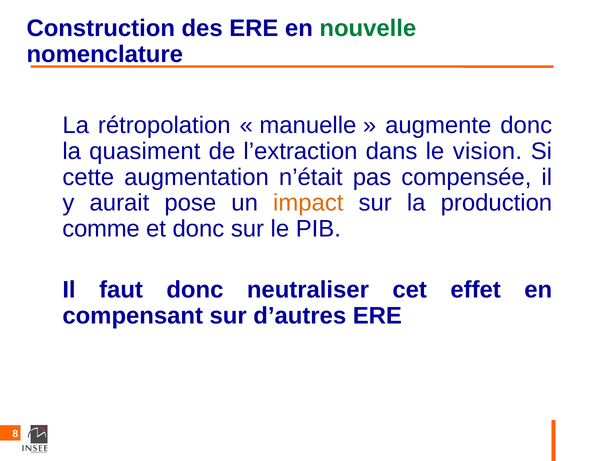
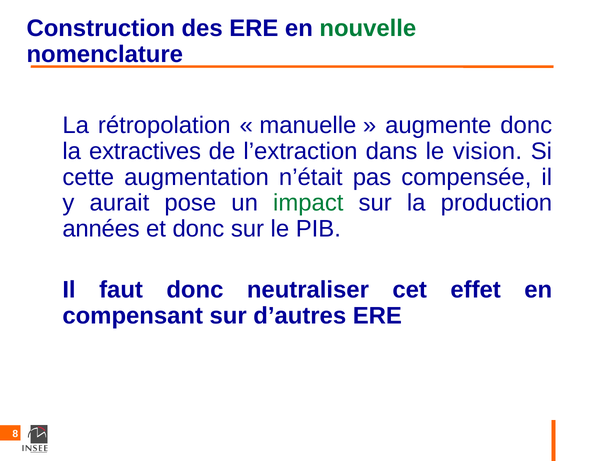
quasiment: quasiment -> extractives (145, 151)
impact colour: orange -> green (308, 203)
comme: comme -> années (101, 229)
